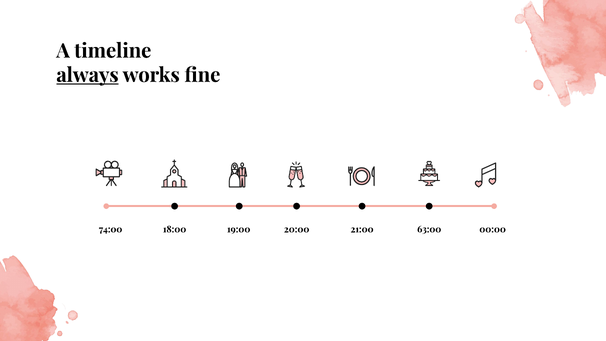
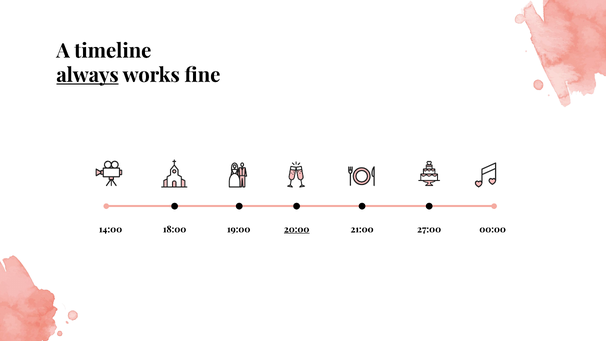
74:00: 74:00 -> 14:00 (111, 229)
20:00 underline: none -> present (297, 229)
63:00: 63:00 -> 27:00 (429, 229)
